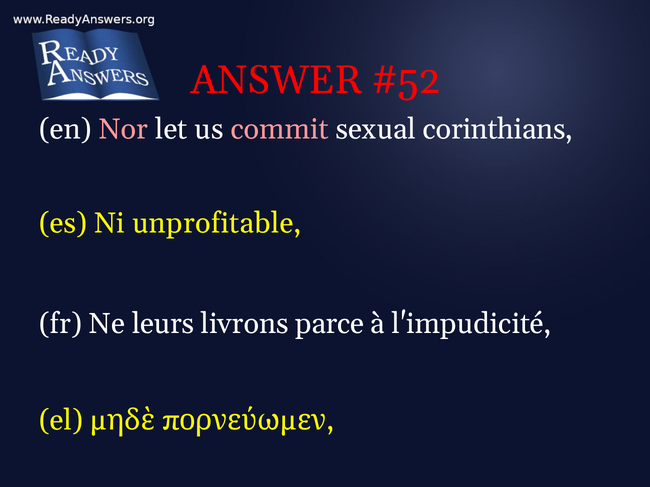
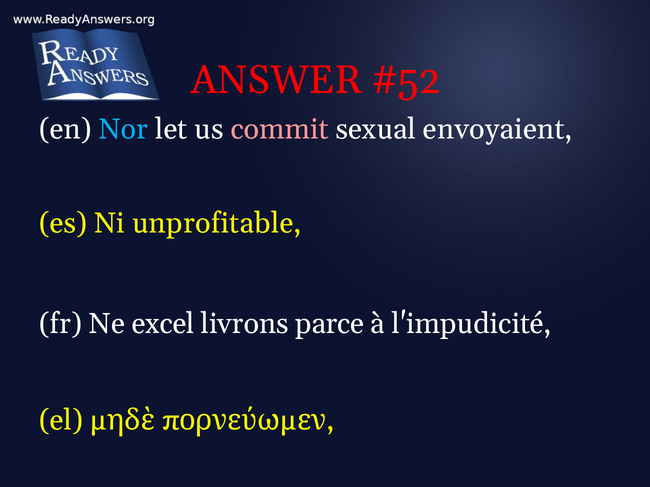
Nor colour: pink -> light blue (124, 129)
corinthians: corinthians -> envoyaient (498, 129)
leurs: leurs -> excel (163, 324)
